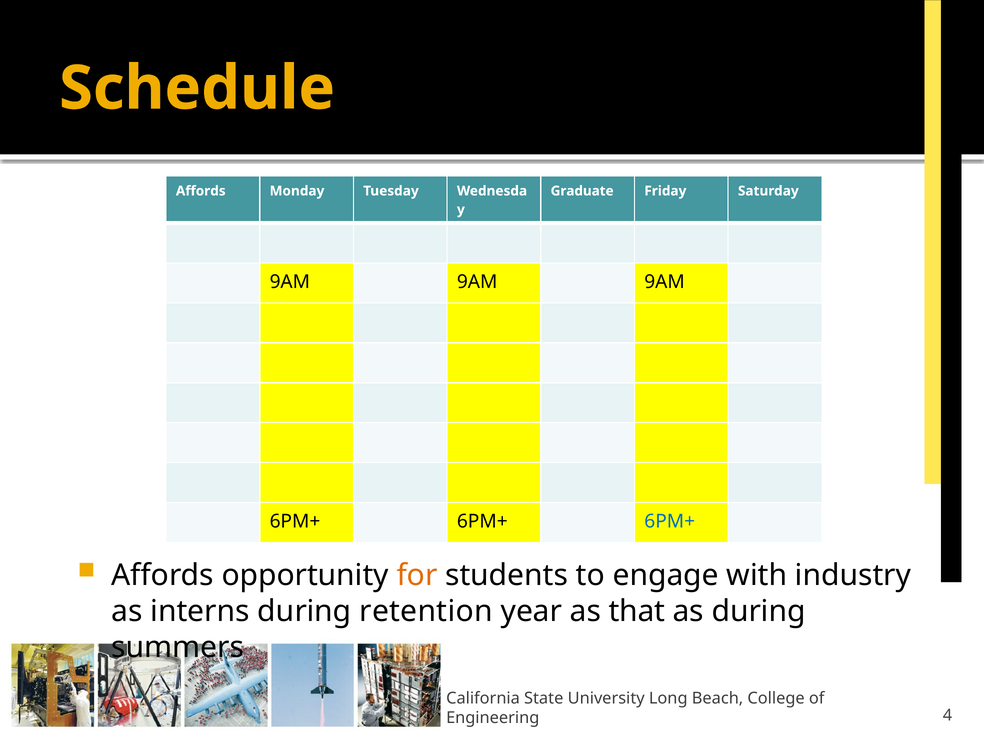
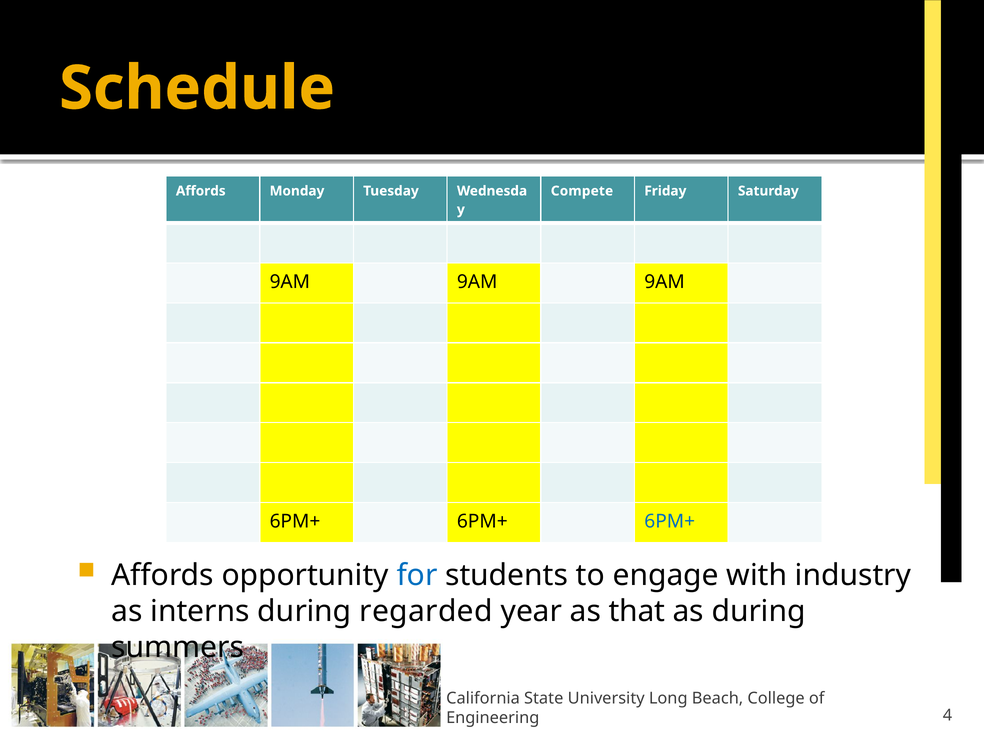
Graduate: Graduate -> Compete (582, 191)
for colour: orange -> blue (417, 575)
retention: retention -> regarded (426, 611)
